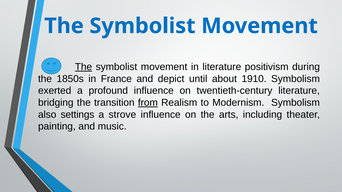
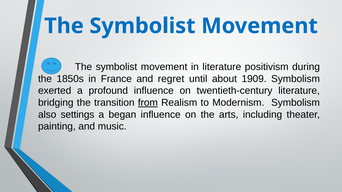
The underline: present -> none (83, 67)
depict: depict -> regret (171, 79)
1910: 1910 -> 1909 (254, 79)
strove: strove -> began (122, 115)
